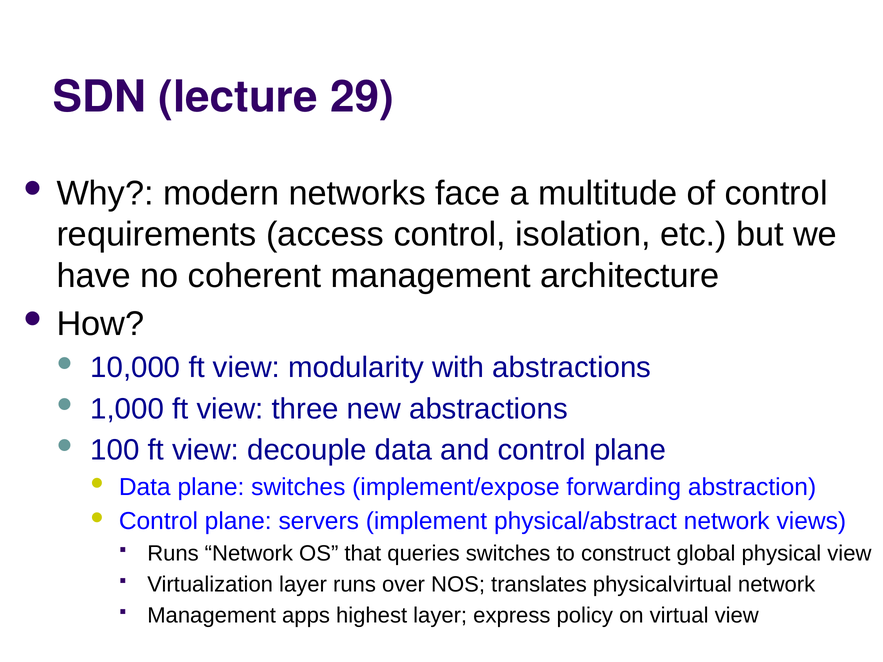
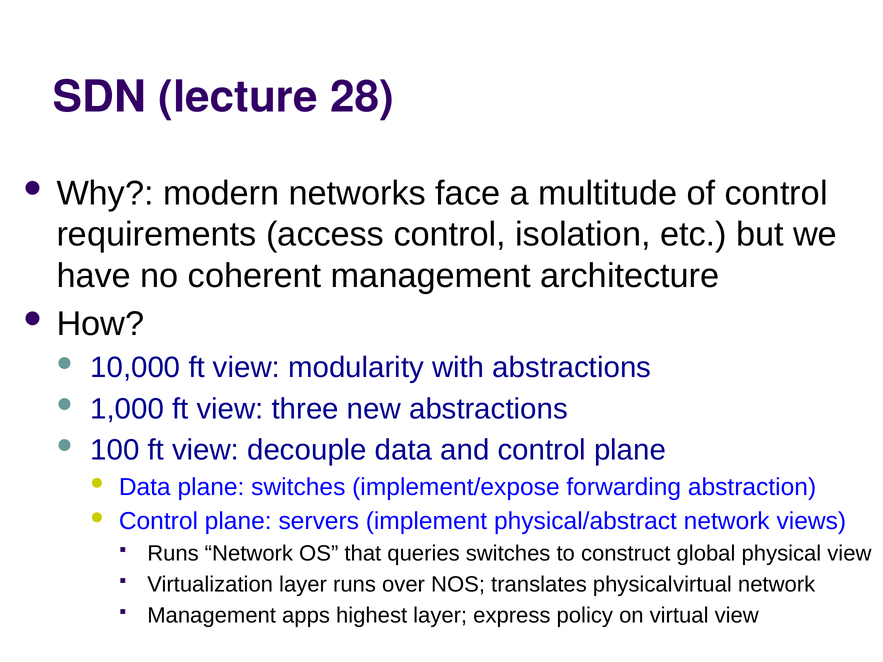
29: 29 -> 28 (362, 97)
